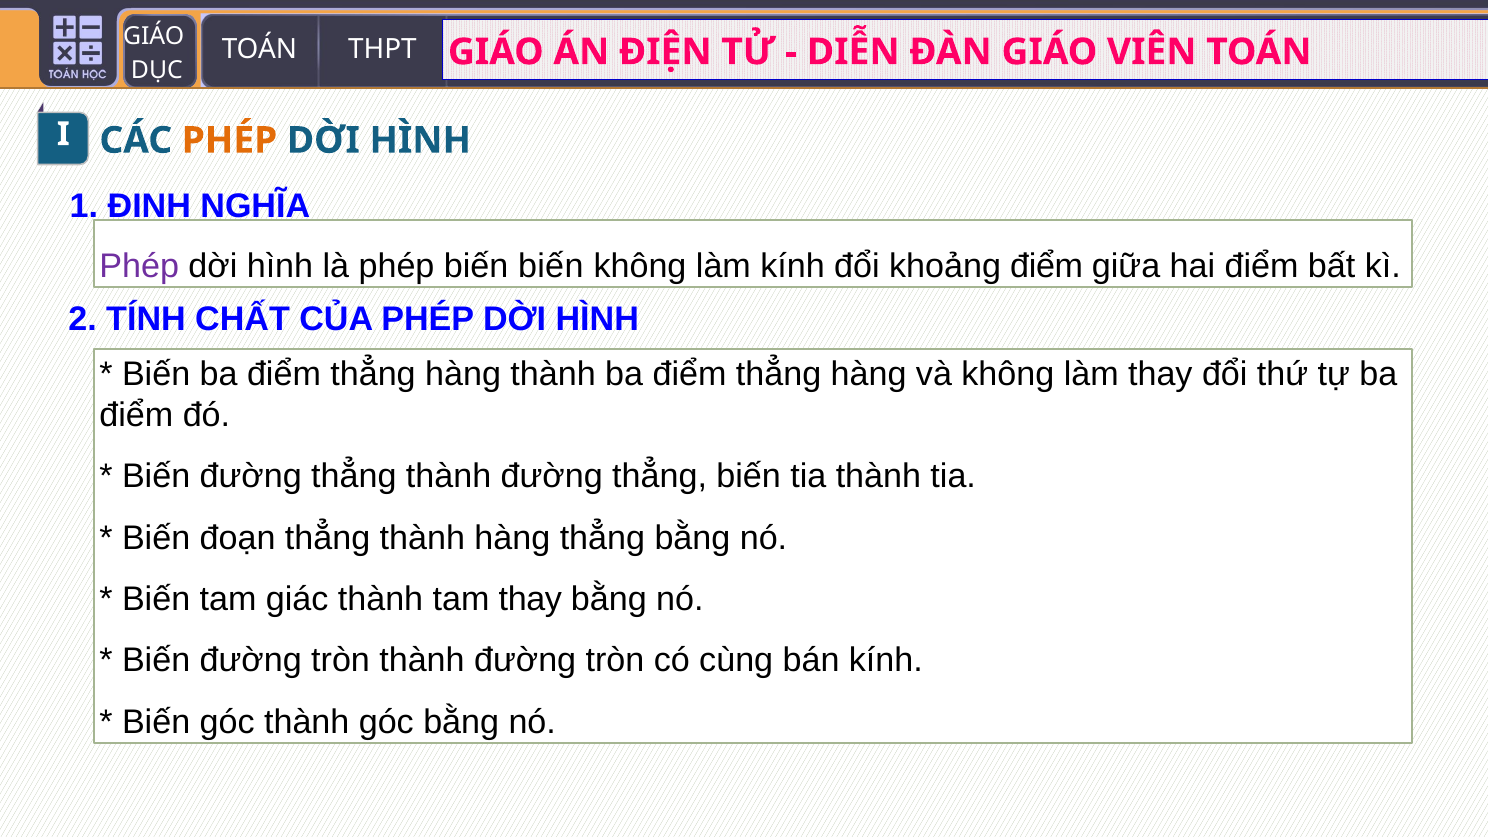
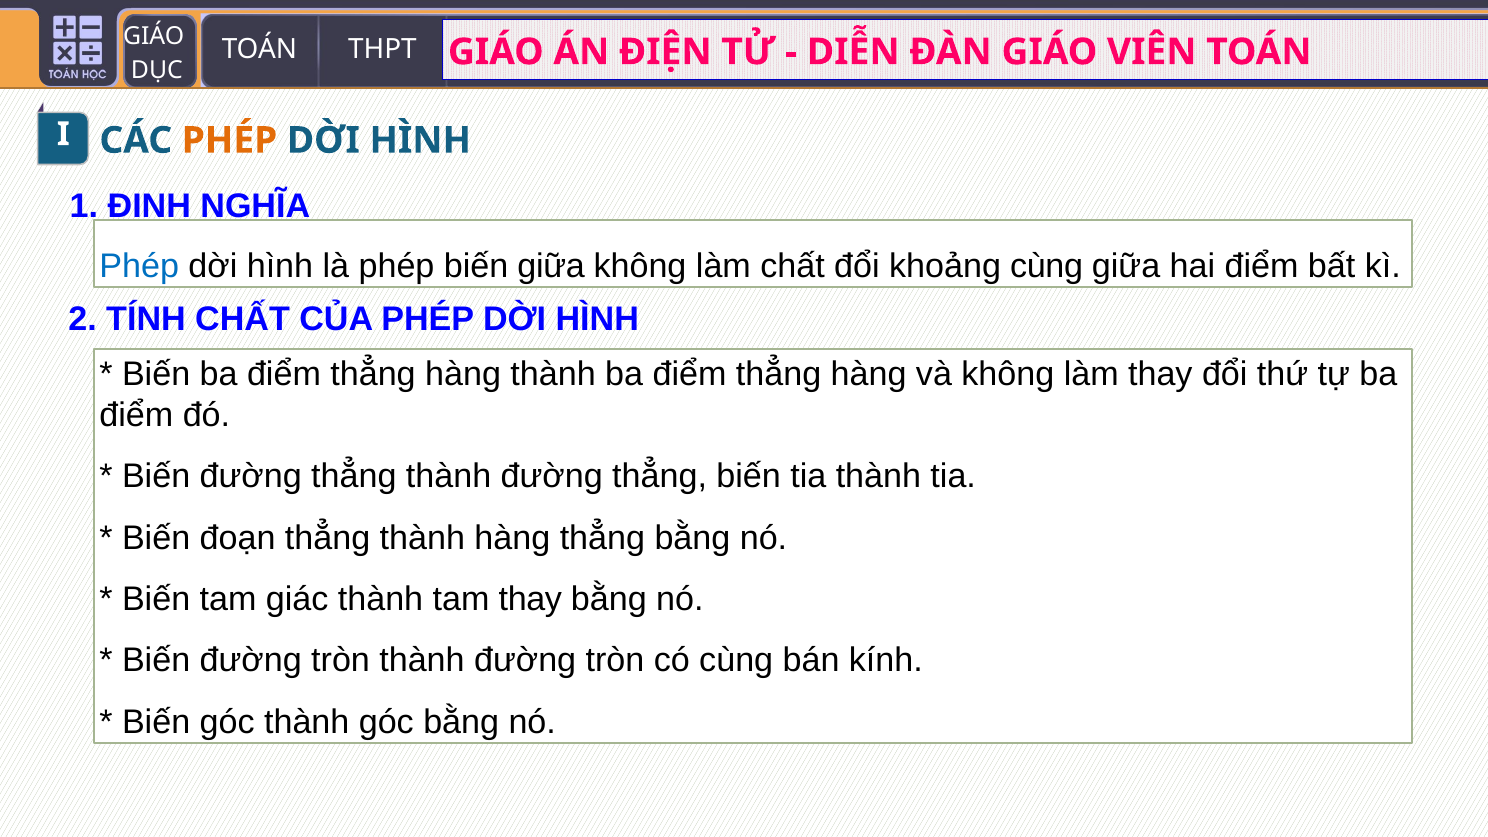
Phép colour: purple -> blue (139, 266)
biến biến: biến -> giữa (551, 266)
làm kính: kính -> chất (792, 266)
khoảng điểm: điểm -> cùng (1047, 266)
